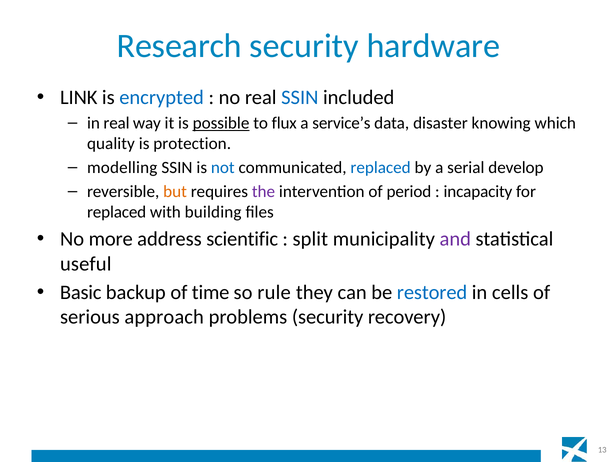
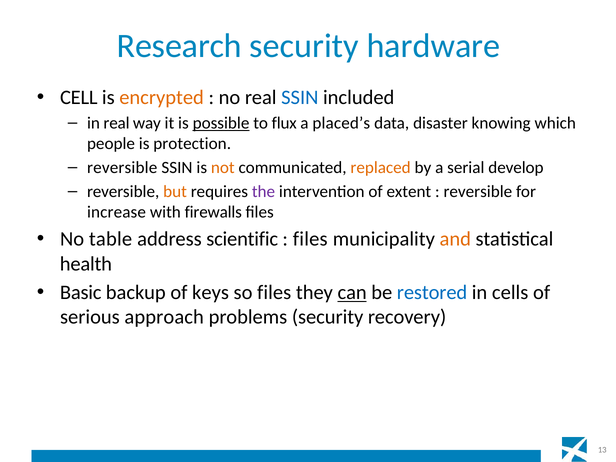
LINK: LINK -> CELL (79, 97)
encrypted colour: blue -> orange (162, 97)
service’s: service’s -> placed’s (341, 123)
quality: quality -> people (111, 144)
modelling: modelling -> reversible (122, 168)
not colour: blue -> orange (223, 168)
replaced colour: blue -> orange (381, 168)
period: period -> extent (409, 192)
incapacity: incapacity -> reversible (478, 192)
replaced: replaced -> increase (116, 212)
building: building -> firewalls (213, 212)
more: more -> table (111, 239)
split: split -> files (310, 239)
and colour: purple -> orange (455, 239)
useful: useful -> health (86, 264)
time: time -> keys (211, 293)
so rule: rule -> files (274, 293)
can underline: none -> present (352, 293)
